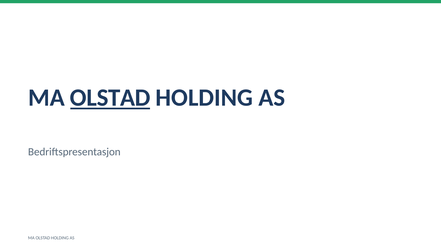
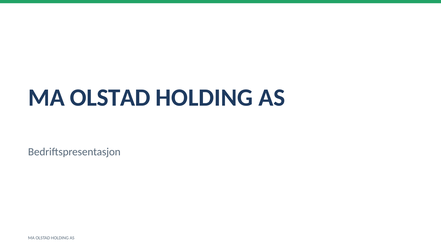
OLSTAD underline: present -> none (110, 98)
